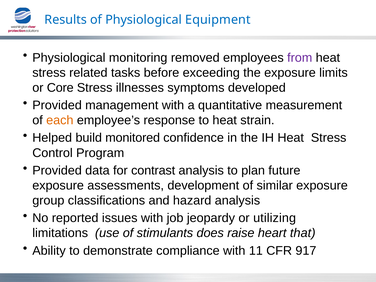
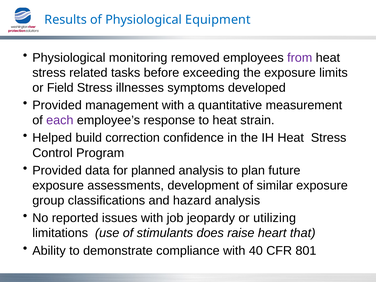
Core: Core -> Field (60, 88)
each colour: orange -> purple (60, 120)
monitored: monitored -> correction (133, 138)
contrast: contrast -> planned (153, 170)
11: 11 -> 40 (256, 251)
917: 917 -> 801 (306, 251)
